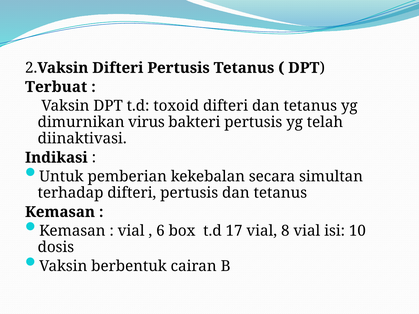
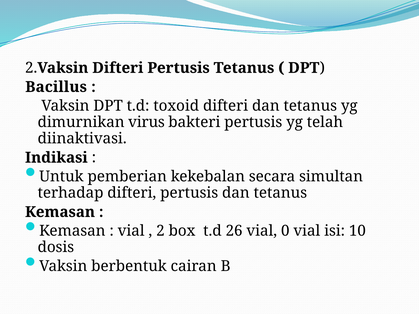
Terbuat: Terbuat -> Bacillus (56, 87)
6: 6 -> 2 (160, 231)
17: 17 -> 26 (234, 231)
8: 8 -> 0 (285, 231)
